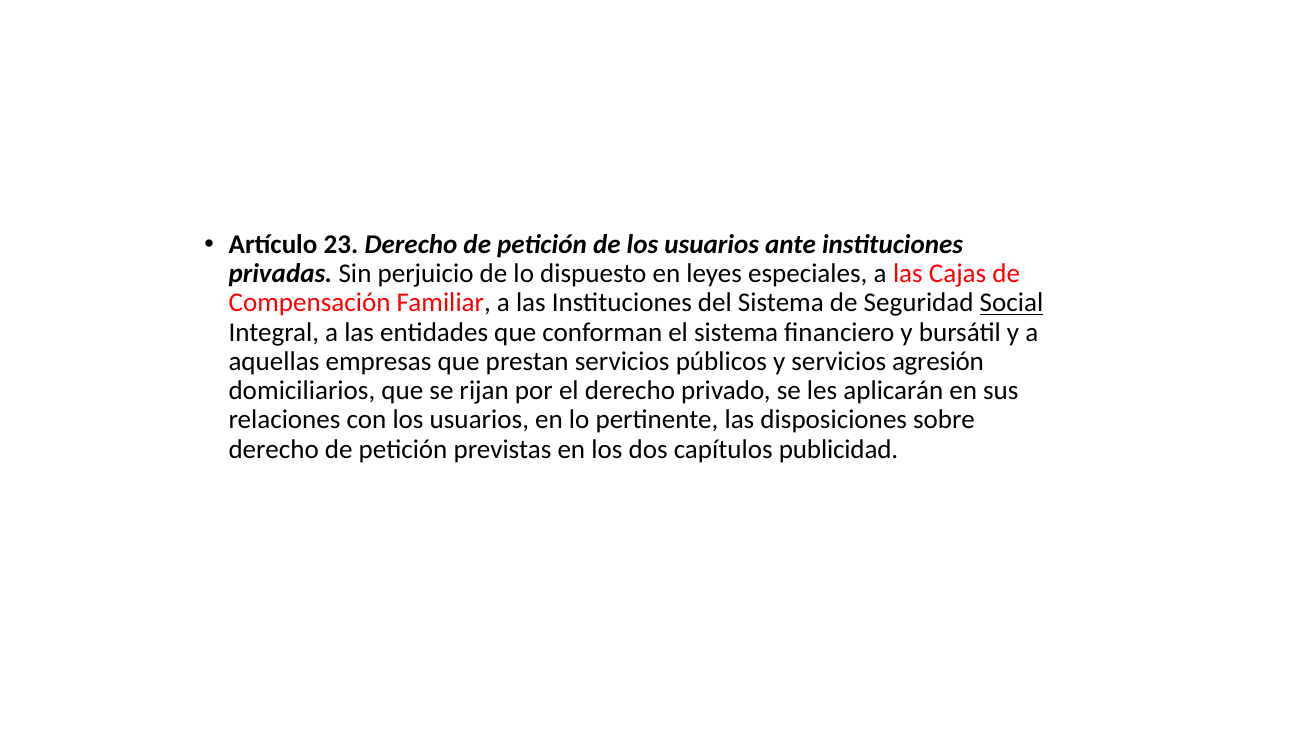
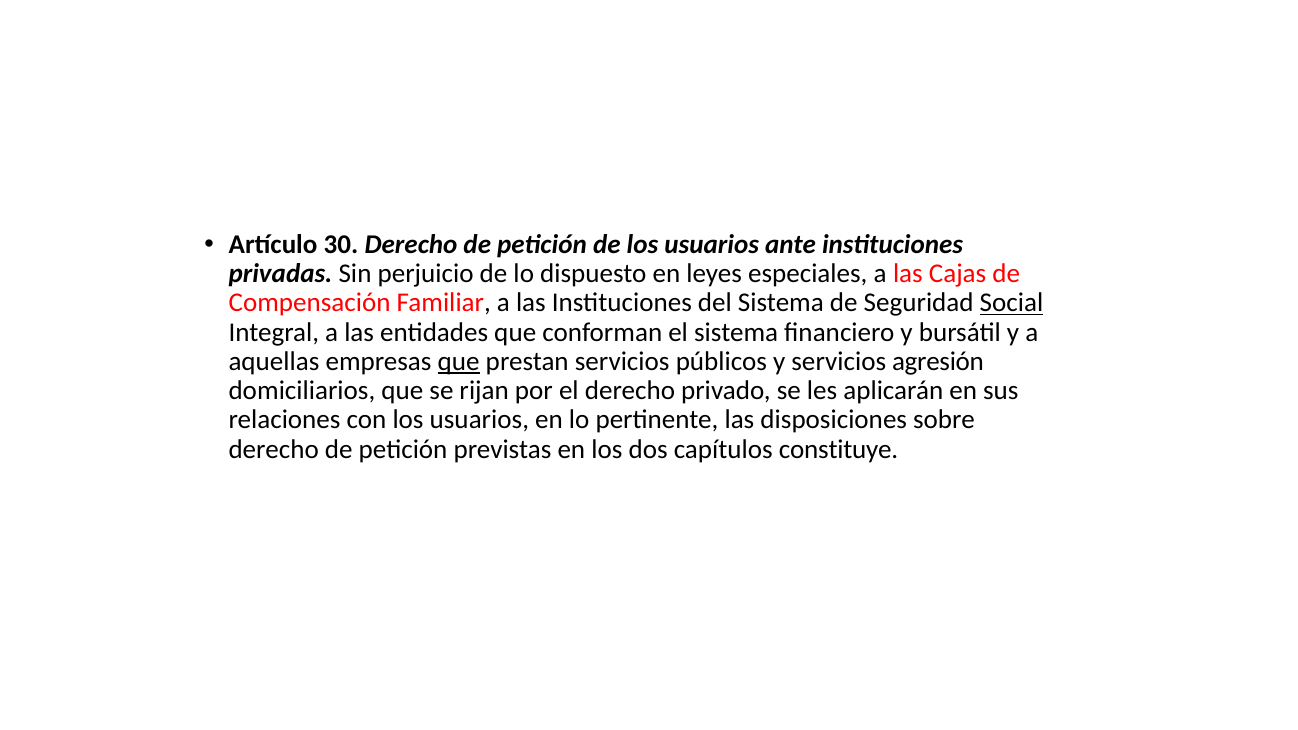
23: 23 -> 30 (341, 245)
que underline: none -> present (459, 362)
publicidad: publicidad -> constituye (839, 449)
